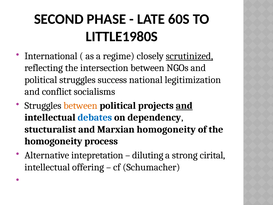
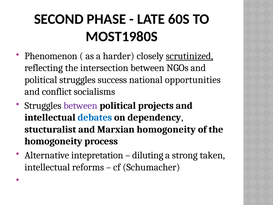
LITTLE1980S: LITTLE1980S -> MOST1980S (122, 37)
International: International -> Phenomenon (51, 56)
regime: regime -> harder (119, 56)
legitimization: legitimization -> opportunities (193, 80)
between colour: orange -> purple (80, 106)
and underline: present -> none (184, 106)
cirital: cirital -> taken (212, 155)
offering: offering -> reforms (88, 167)
